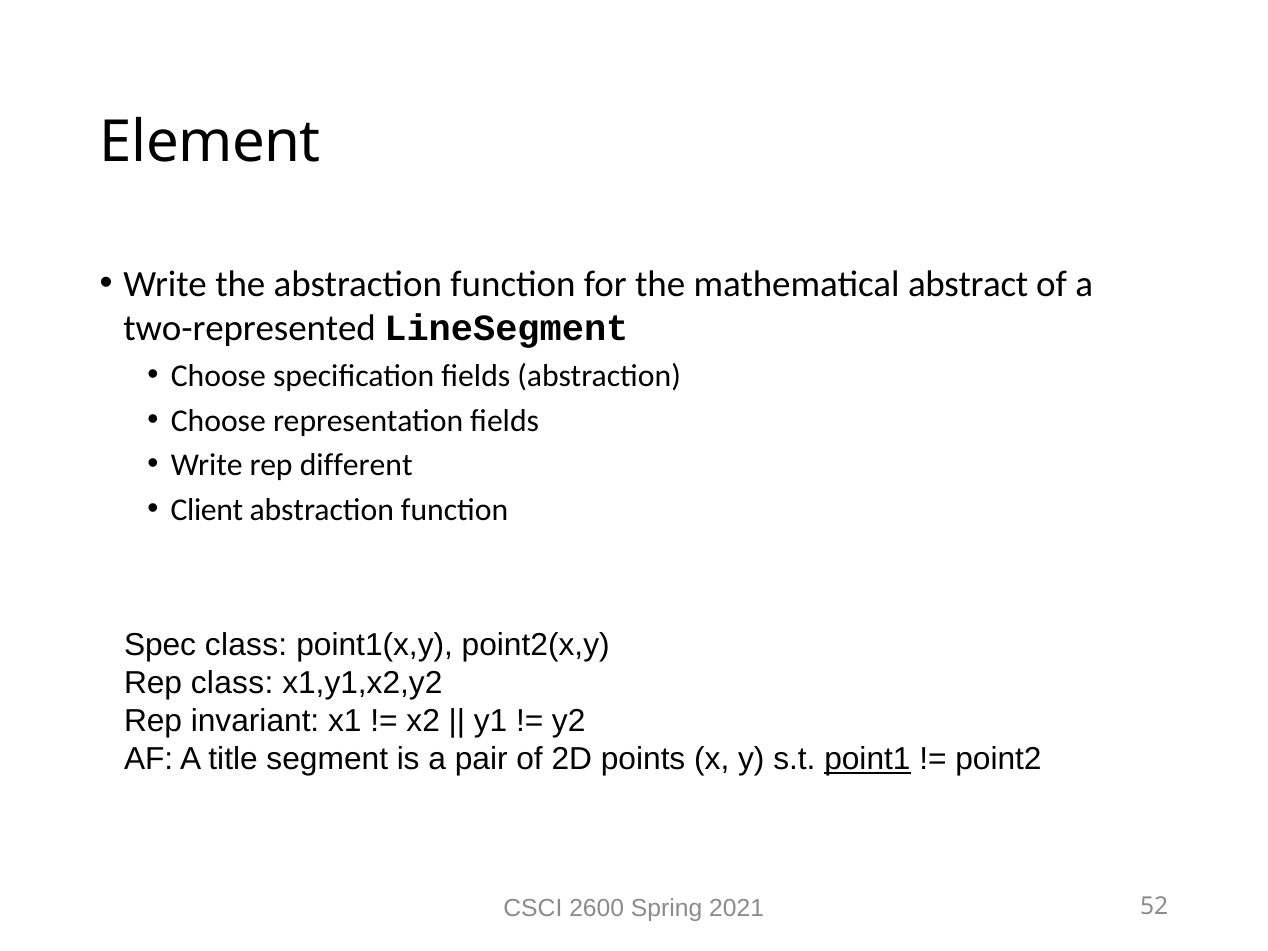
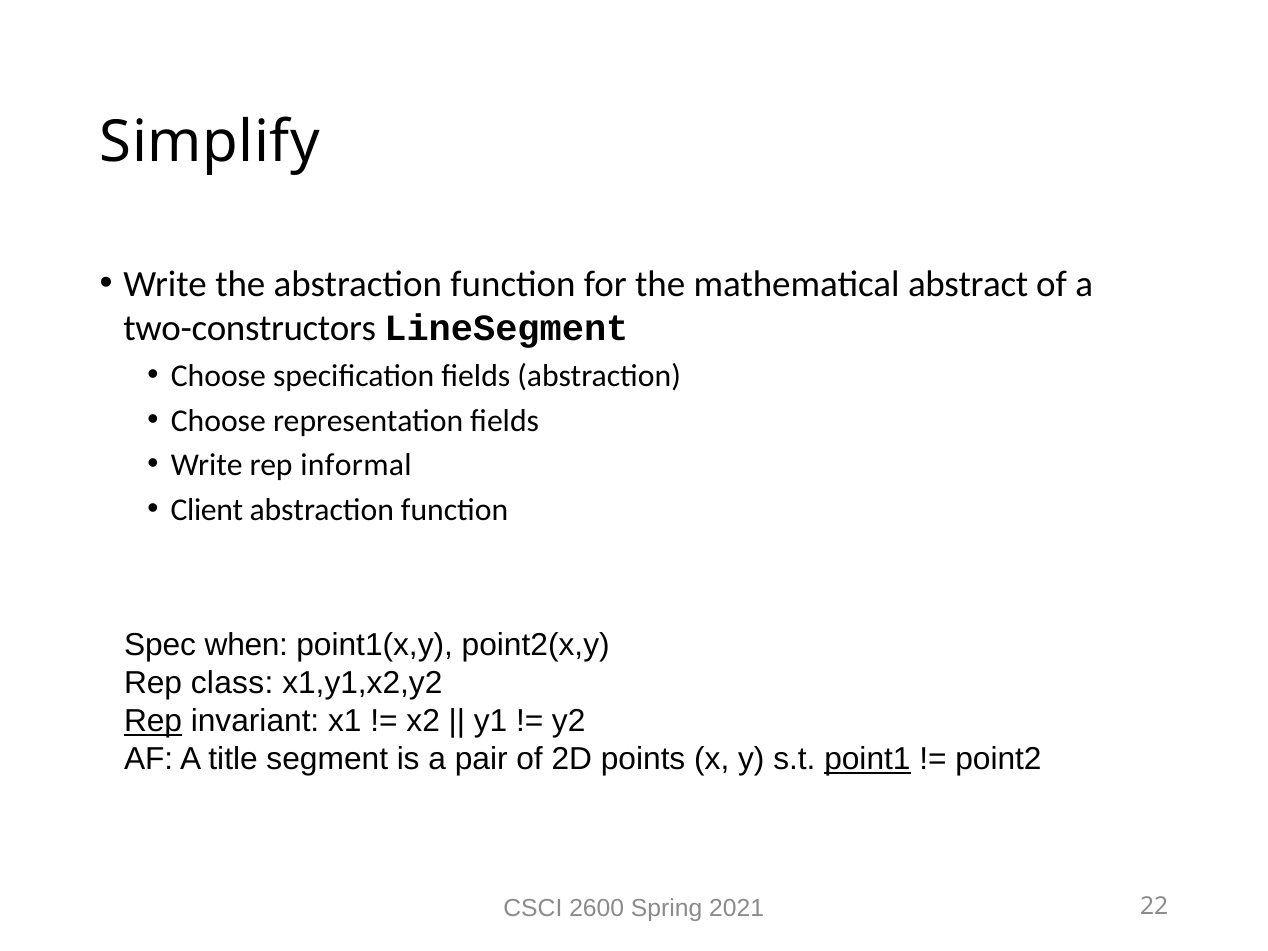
Element: Element -> Simplify (210, 142)
two-represented: two-represented -> two-constructors (250, 329)
different: different -> informal (356, 465)
Spec class: class -> when (246, 645)
Rep underline: none -> present (153, 721)
52: 52 -> 22 (1154, 906)
